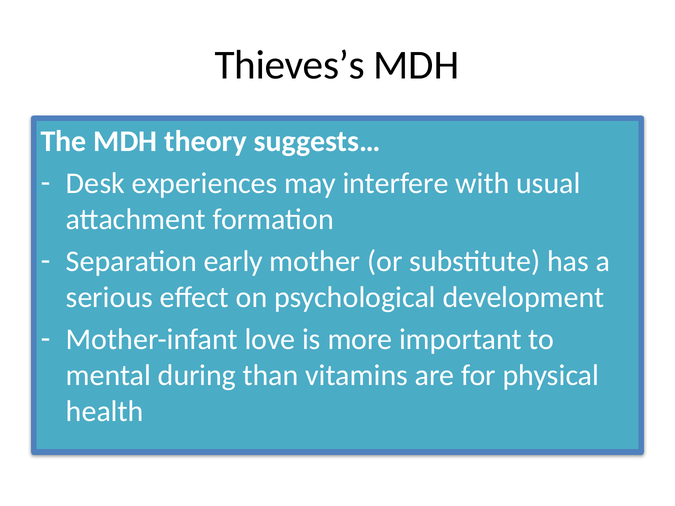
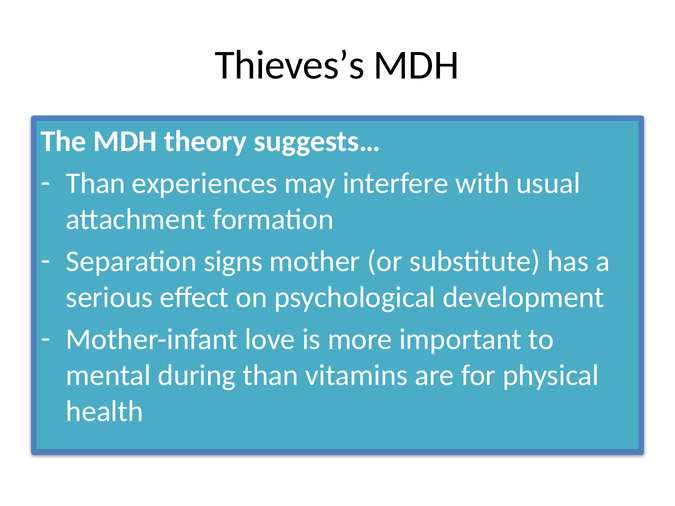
Desk: Desk -> Than (96, 184)
early: early -> signs (233, 262)
